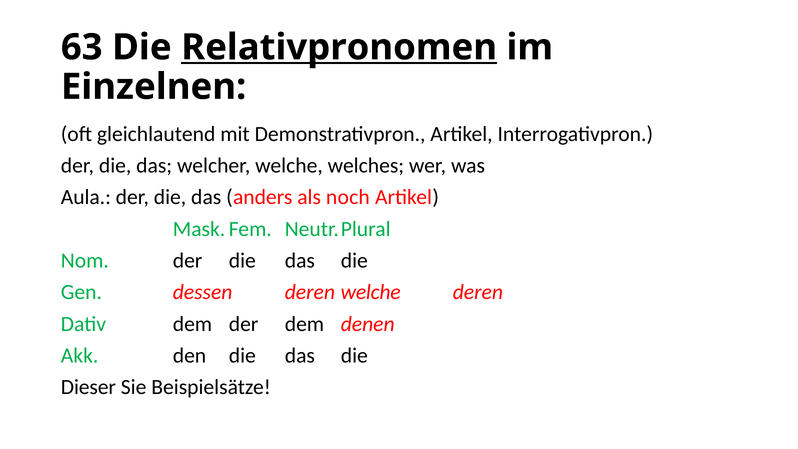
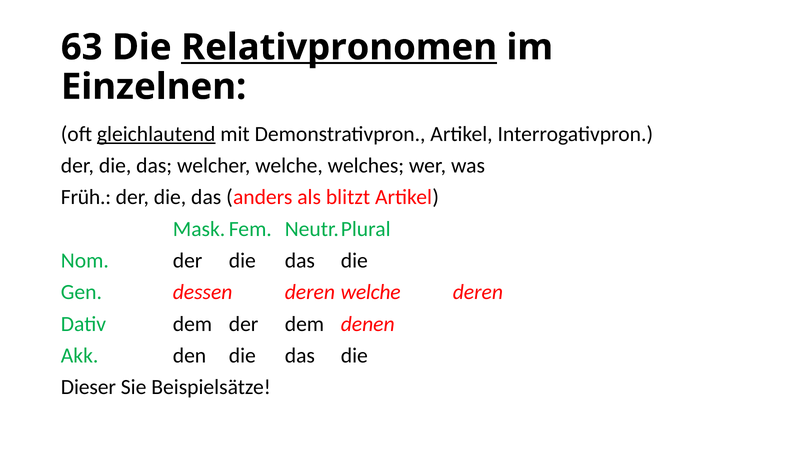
gleichlautend underline: none -> present (156, 134)
Aula: Aula -> Früh (86, 197)
noch: noch -> blitzt (348, 197)
